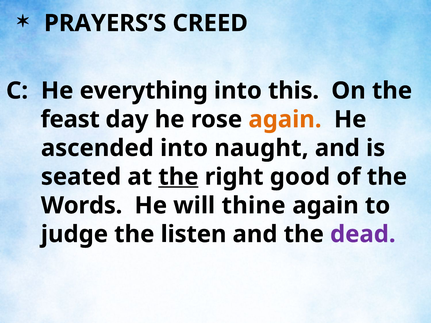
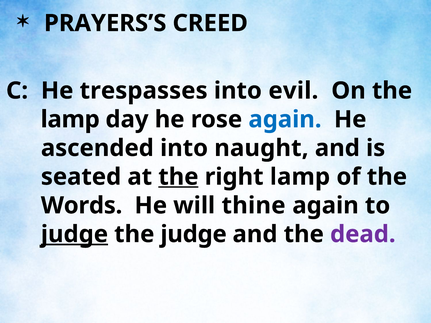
everything: everything -> trespasses (144, 91)
this: this -> evil (293, 91)
feast: feast -> lamp (70, 119)
again colour: orange -> blue (285, 119)
right good: good -> lamp (300, 177)
judge underline: none -> present (74, 234)
the listen: listen -> judge (194, 234)
